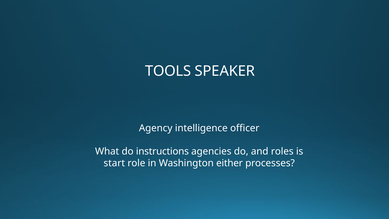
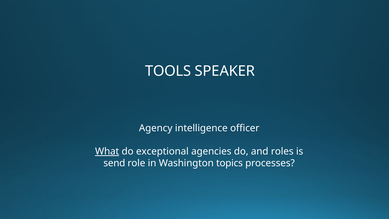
What underline: none -> present (107, 151)
instructions: instructions -> exceptional (162, 151)
start: start -> send (114, 163)
either: either -> topics (230, 163)
